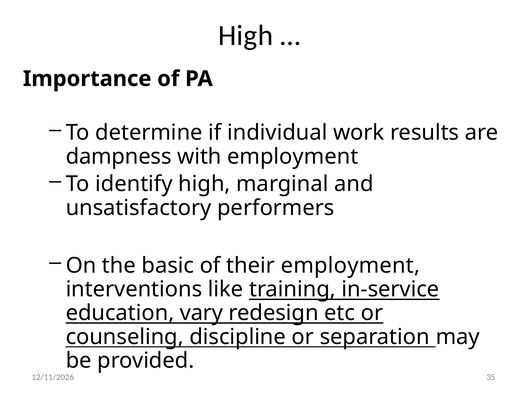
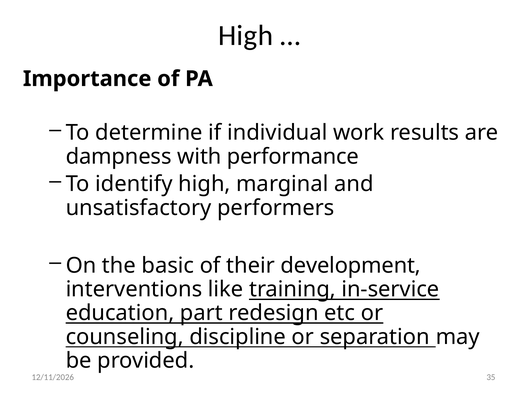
with employment: employment -> performance (293, 157)
their employment: employment -> development (351, 266)
vary: vary -> part (201, 313)
